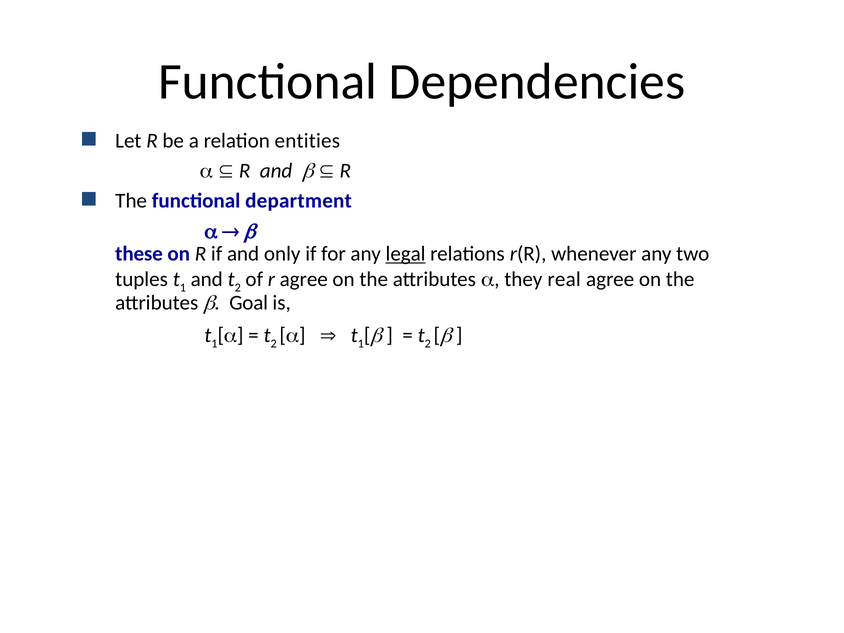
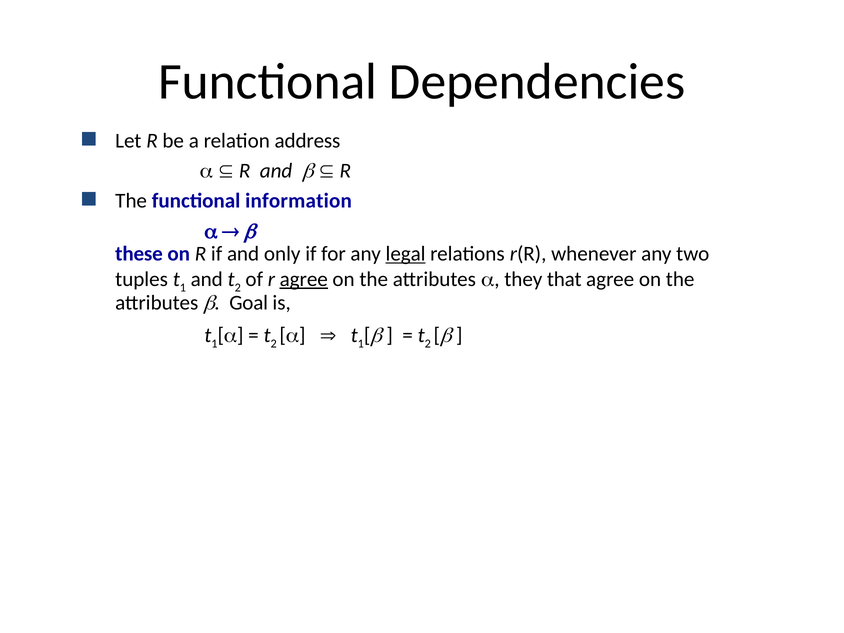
entities: entities -> address (307, 141)
department: department -> information (299, 201)
agree underline: none -> present (304, 279)
real: real -> that (564, 279)
